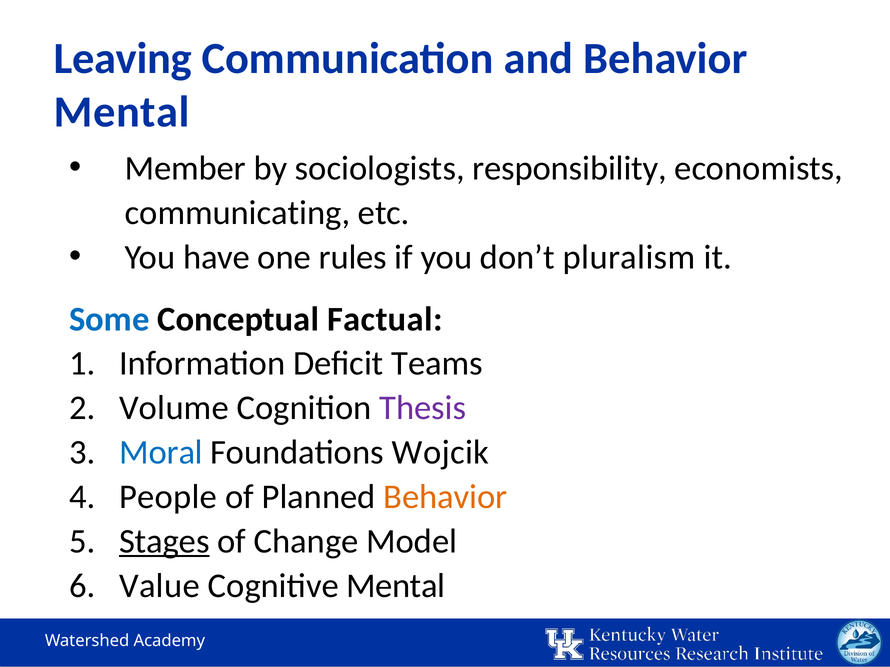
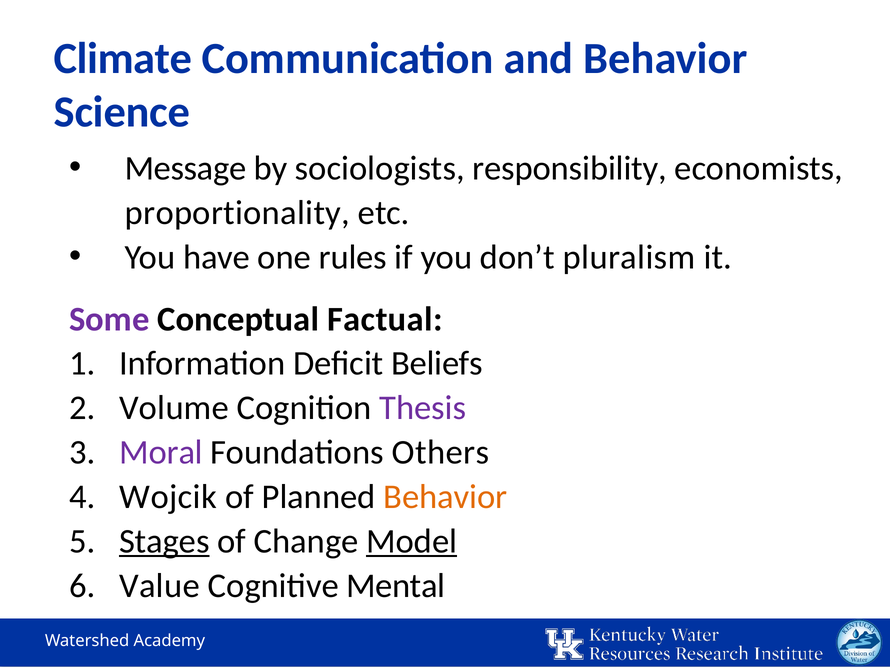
Leaving: Leaving -> Climate (123, 59)
Mental: Mental -> Science (122, 112)
Member: Member -> Message (185, 169)
communicating: communicating -> proportionality (237, 213)
Some colour: blue -> purple (109, 319)
Teams: Teams -> Beliefs (437, 364)
Moral colour: blue -> purple (161, 453)
Wojcik: Wojcik -> Others (441, 453)
People: People -> Wojcik (168, 497)
Model underline: none -> present (412, 542)
